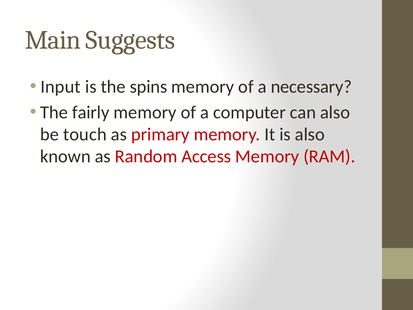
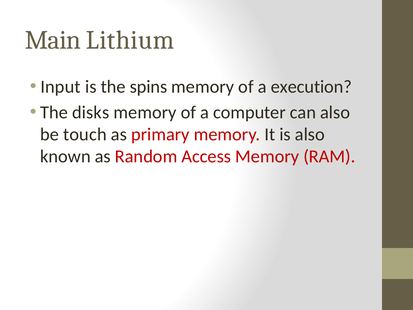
Suggests: Suggests -> Lithium (130, 40)
necessary: necessary -> execution (311, 87)
fairly: fairly -> disks (91, 112)
